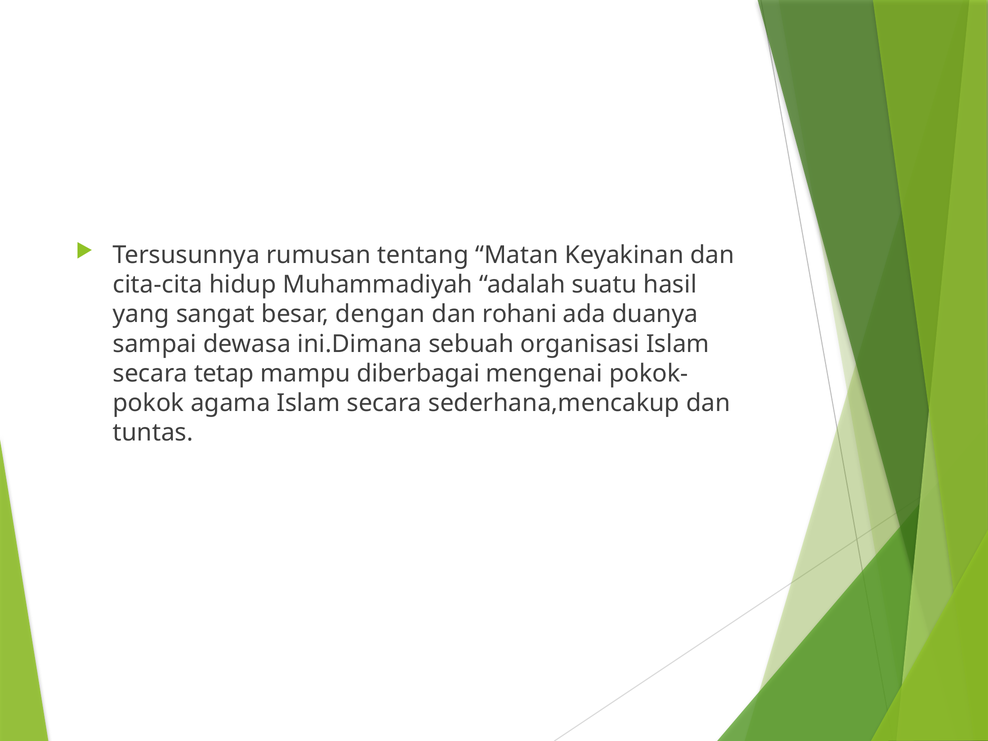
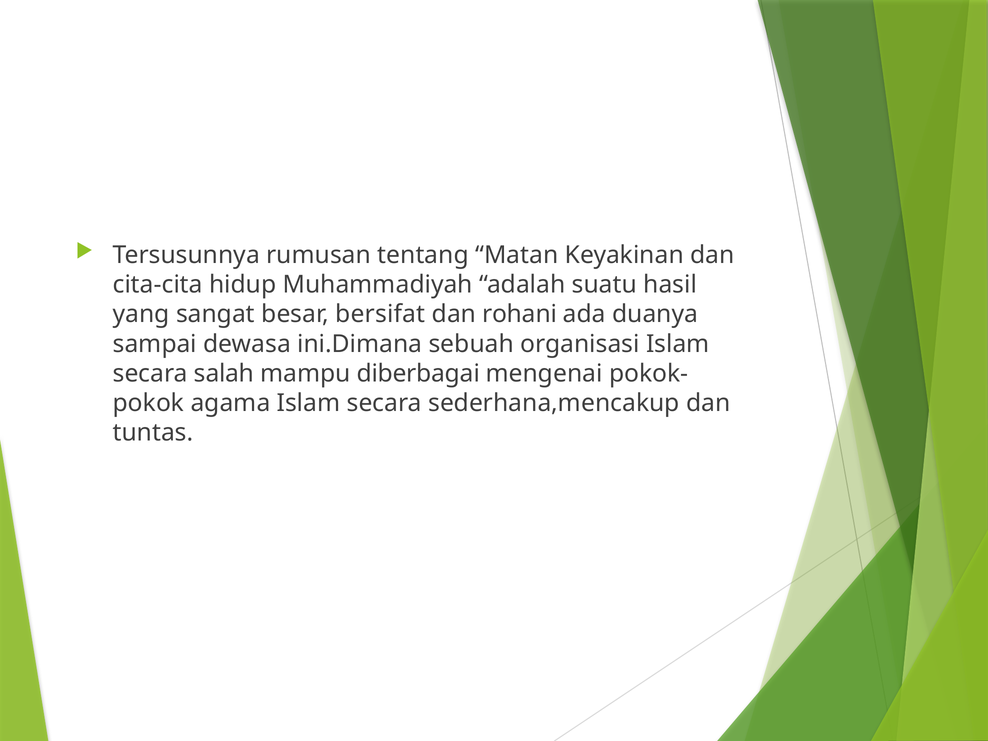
dengan: dengan -> bersifat (380, 314)
tetap: tetap -> salah (224, 374)
